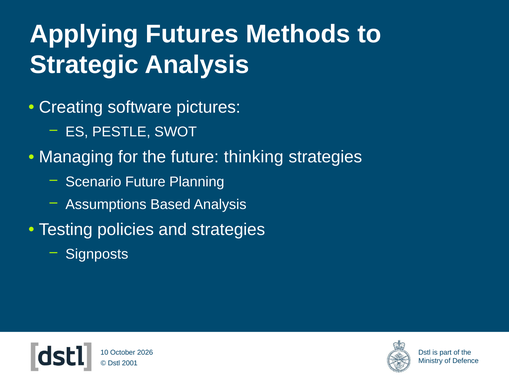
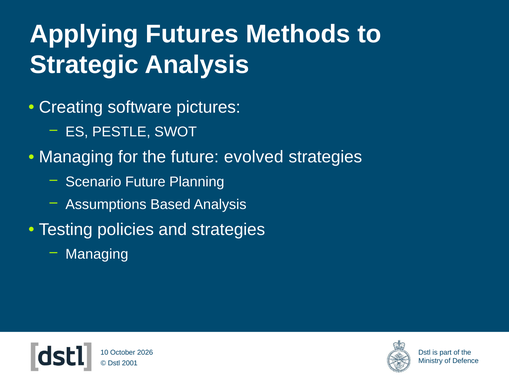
thinking: thinking -> evolved (254, 157)
Signposts: Signposts -> Managing (97, 254)
